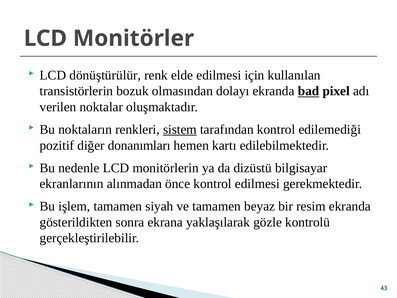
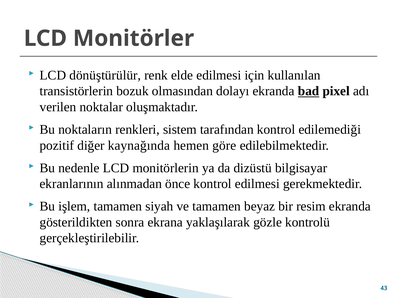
sistem underline: present -> none (180, 129)
donanımları: donanımları -> kaynağında (139, 145)
kartı: kartı -> göre (224, 145)
